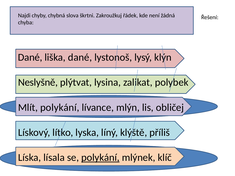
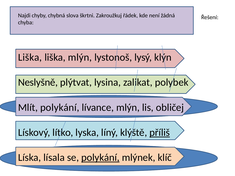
Dané: Dané -> Liška (30, 57)
liška dané: dané -> mlýn (80, 57)
příliš underline: none -> present (160, 133)
